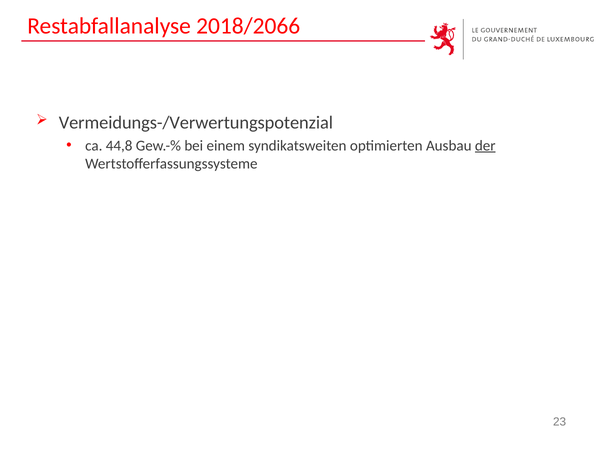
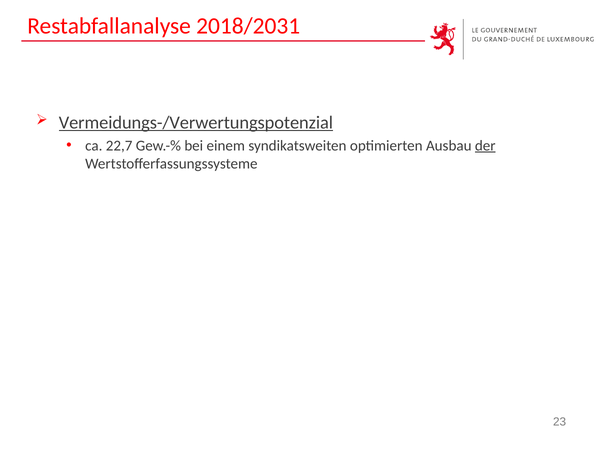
2018/2066: 2018/2066 -> 2018/2031 (248, 26)
Vermeidungs-/Verwertungspotenzial underline: none -> present (196, 123)
44,8: 44,8 -> 22,7 (119, 146)
